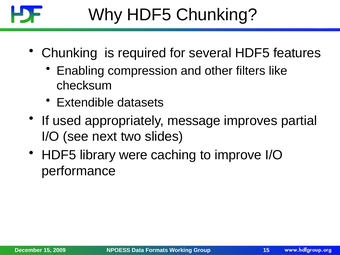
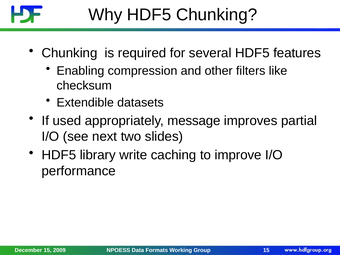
were: were -> write (133, 155)
